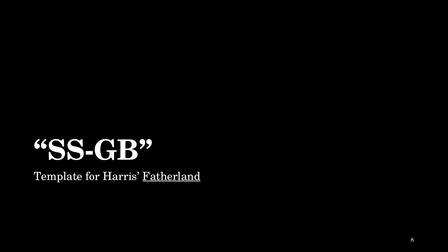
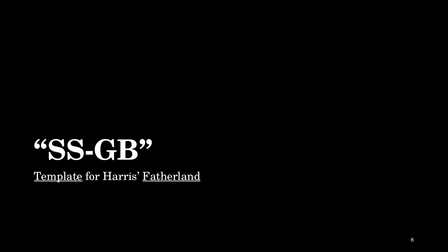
Template underline: none -> present (58, 176)
